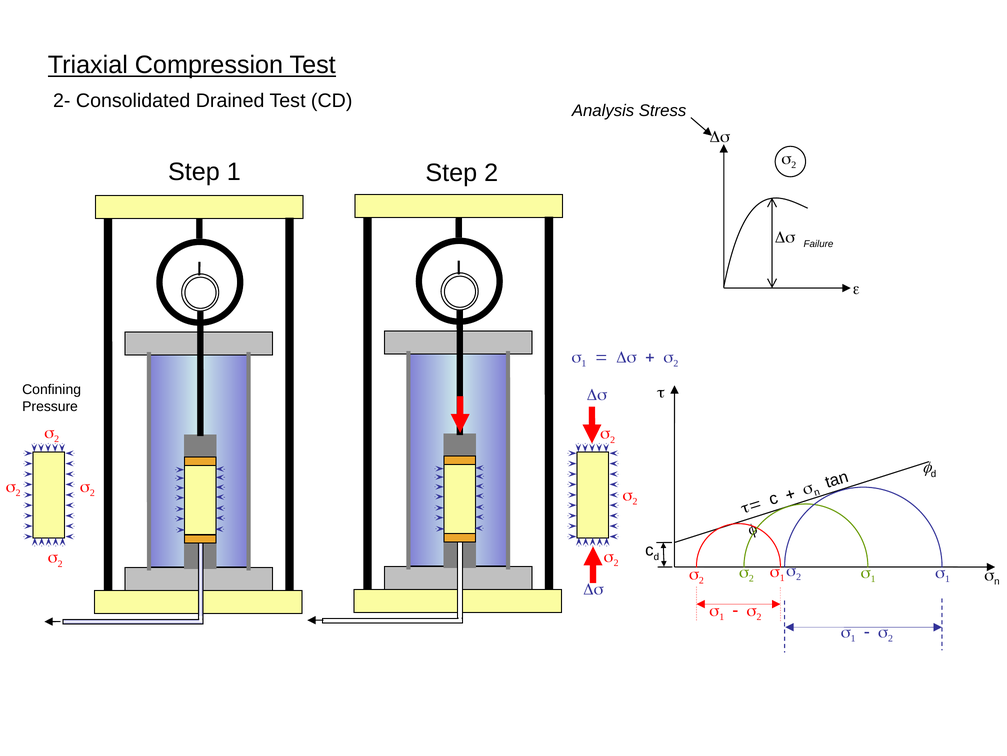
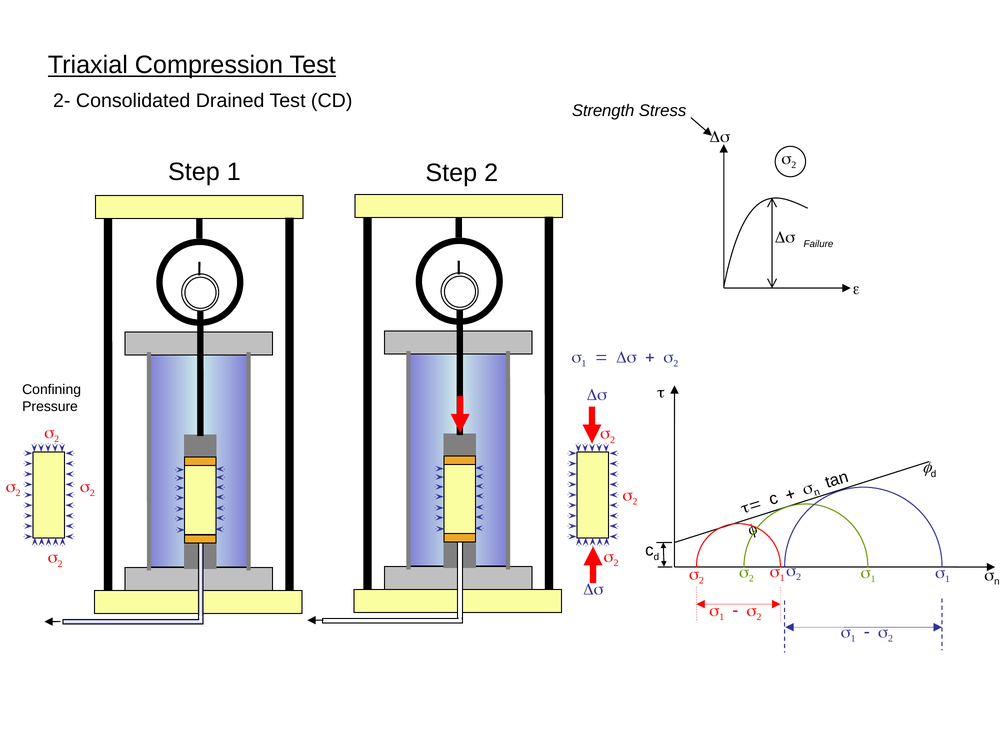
Analysis: Analysis -> Strength (603, 111)
